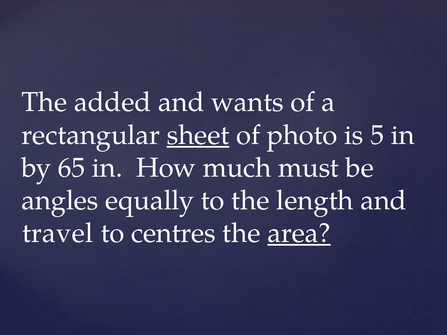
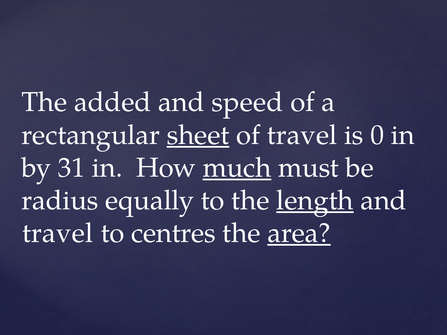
wants: wants -> speed (247, 102)
of photo: photo -> travel (302, 135)
5: 5 -> 0 (377, 135)
65: 65 -> 31 (71, 168)
much underline: none -> present (237, 168)
angles: angles -> radius (60, 201)
length underline: none -> present (315, 201)
